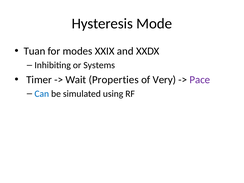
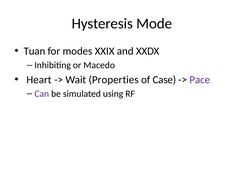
Systems: Systems -> Macedo (99, 65)
Timer: Timer -> Heart (39, 80)
Very: Very -> Case (164, 80)
Can colour: blue -> purple (42, 94)
